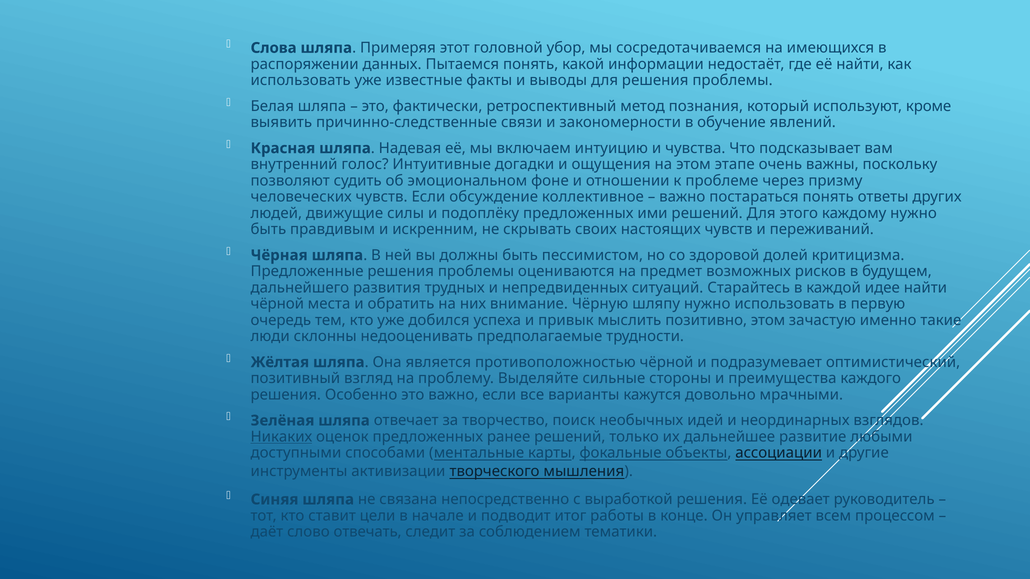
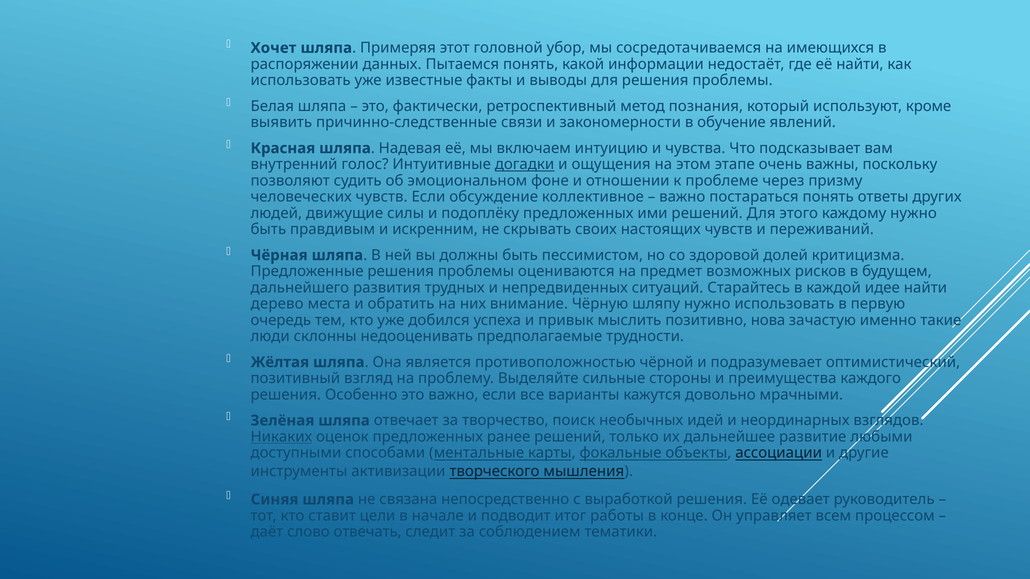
Слова: Слова -> Хочет (273, 48)
догадки underline: none -> present (525, 165)
чёрной: чёрной -> дерево (277, 304)
позитивно этом: этом -> нова (768, 320)
